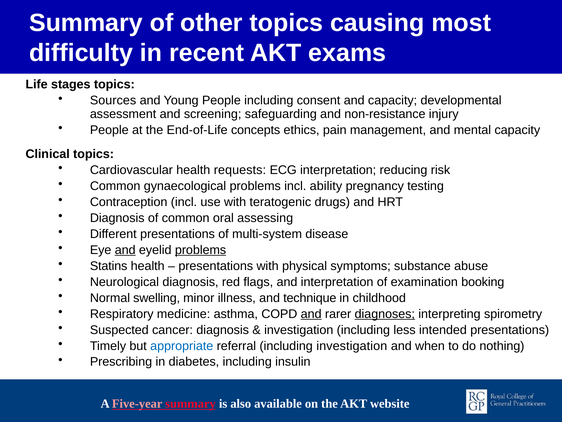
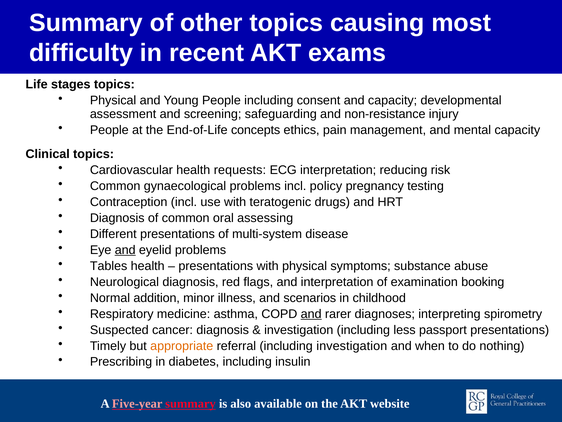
Sources: Sources -> Physical (113, 100)
ability: ability -> policy (326, 186)
problems underline: present -> none (201, 250)
Statins: Statins -> Tables (109, 266)
swelling: swelling -> addition (157, 298)
technique: technique -> scenarios (310, 298)
diagnoses underline: present -> none (385, 314)
intended: intended -> passport (443, 329)
appropriate colour: blue -> orange (182, 345)
